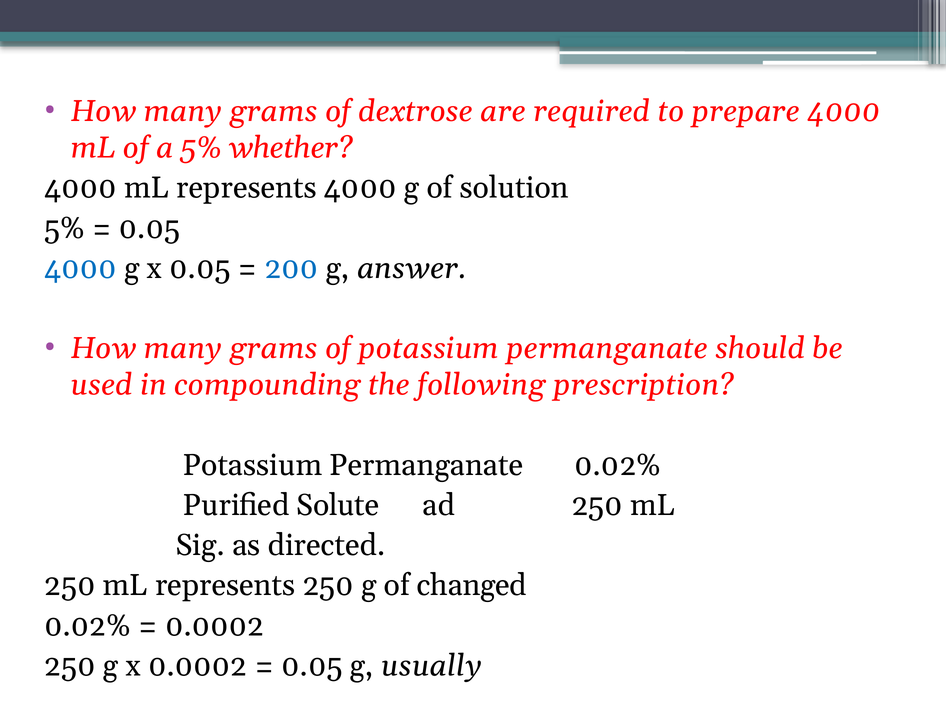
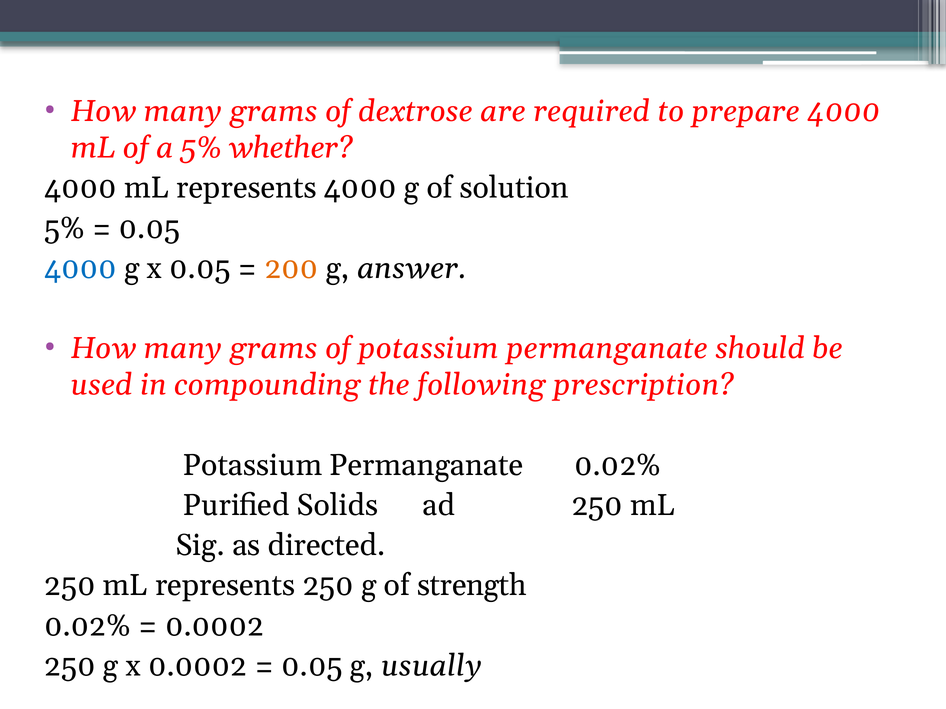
200 colour: blue -> orange (292, 268)
Solute: Solute -> Solids (338, 506)
changed: changed -> strength (472, 586)
